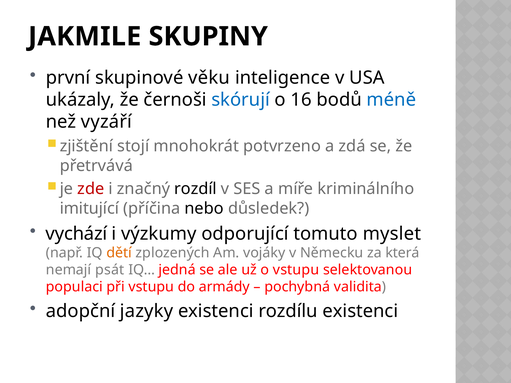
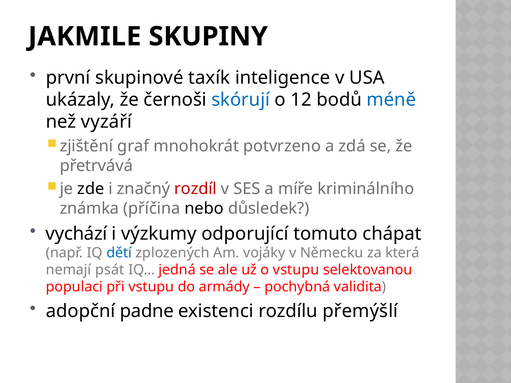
věku: věku -> taxík (209, 78)
16: 16 -> 12 (301, 100)
stojí: stojí -> graf (133, 146)
zde colour: red -> black (91, 189)
rozdíl colour: black -> red (196, 189)
imitující: imitující -> známka (89, 208)
myslet: myslet -> chápat (392, 234)
dětí colour: orange -> blue (119, 253)
jazyky: jazyky -> padne (147, 311)
rozdílu existenci: existenci -> přemýšlí (360, 311)
